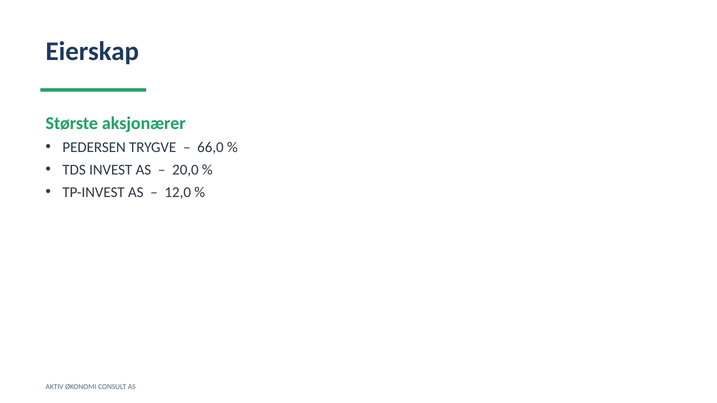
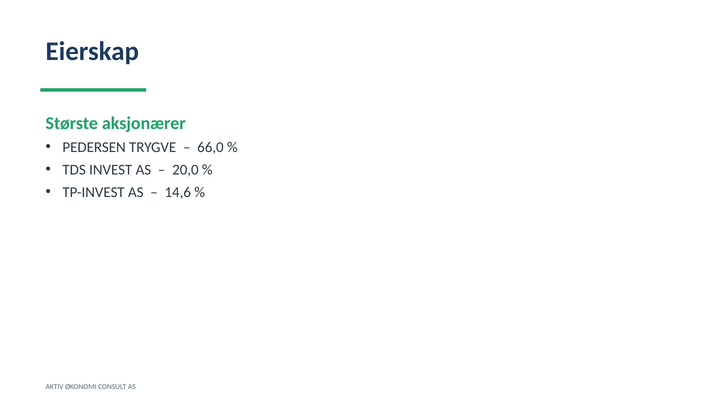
12,0: 12,0 -> 14,6 (178, 192)
